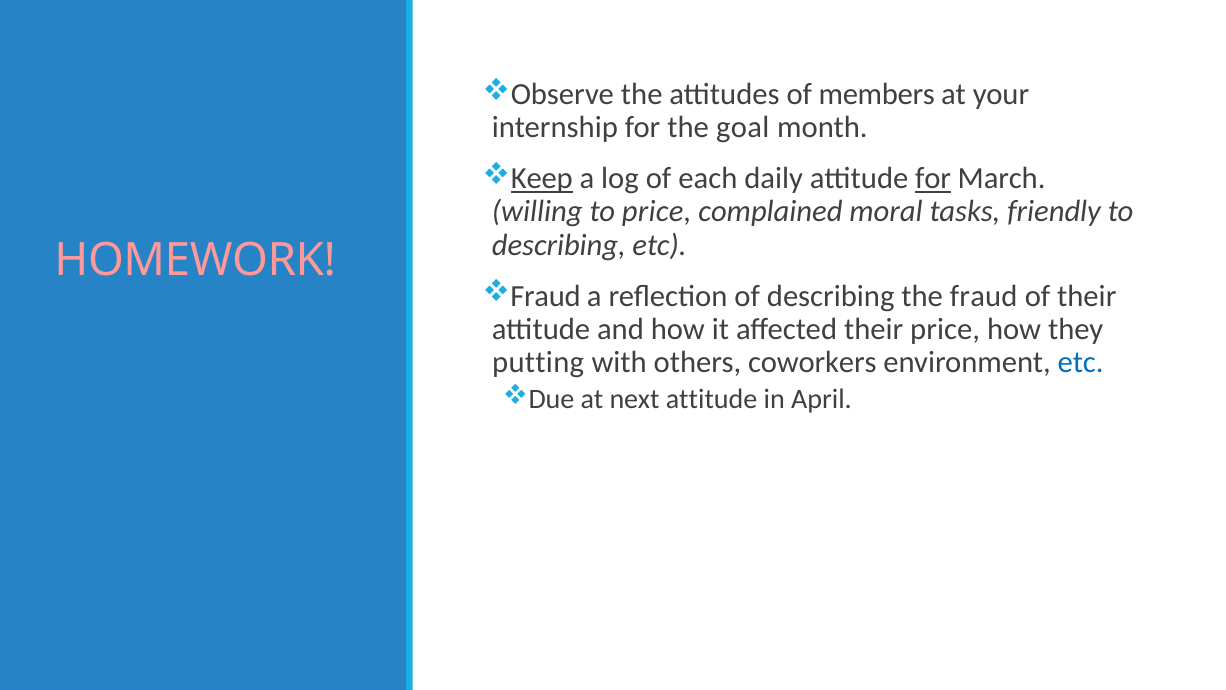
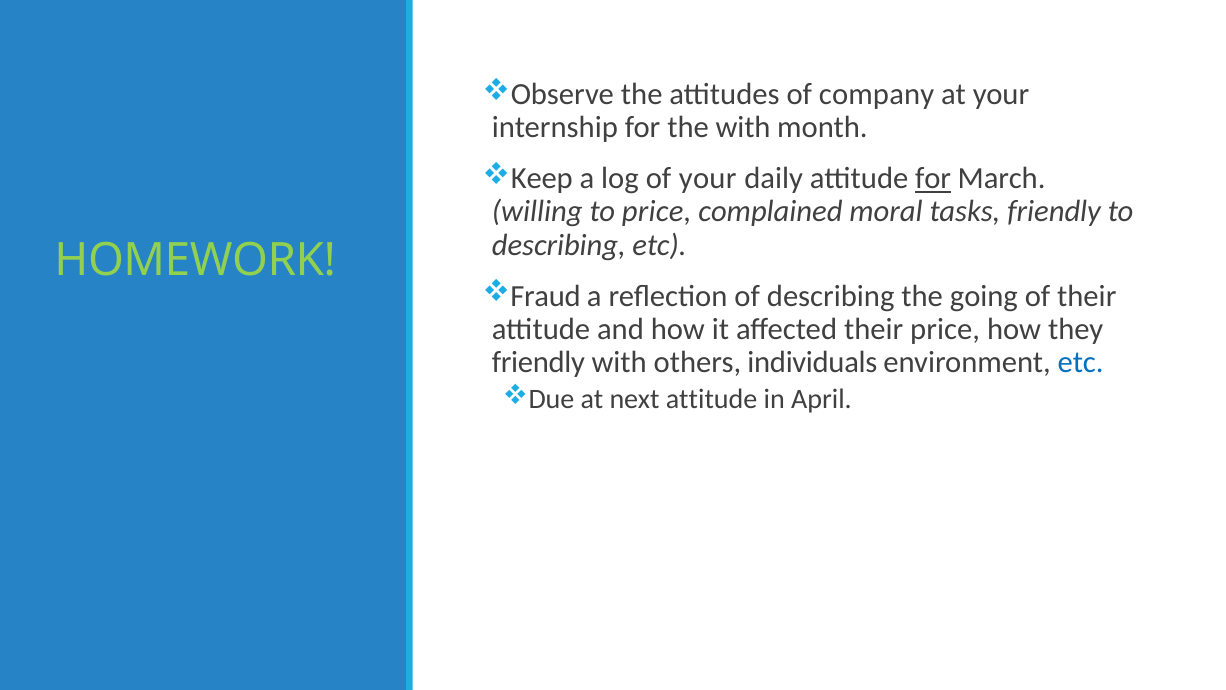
members: members -> company (877, 95)
the goal: goal -> with (743, 128)
Keep underline: present -> none (542, 179)
of each: each -> your (708, 179)
HOMEWORK colour: pink -> light green (195, 260)
the fraud: fraud -> going (984, 296)
putting: putting -> friendly (538, 362)
coworkers: coworkers -> individuals (812, 362)
